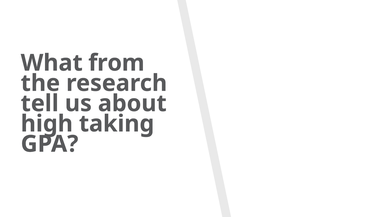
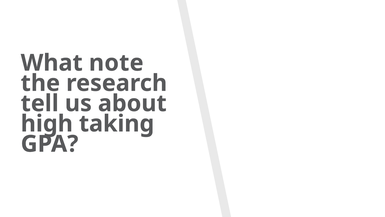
from: from -> note (116, 63)
